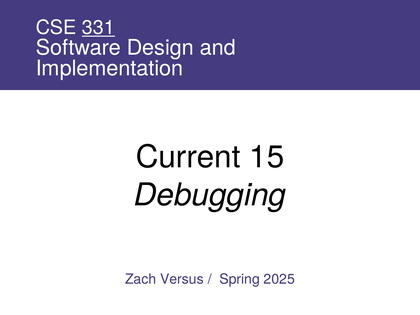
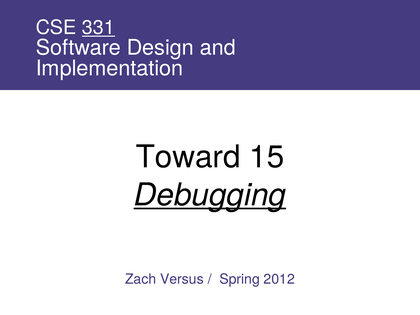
Current: Current -> Toward (188, 157)
Debugging underline: none -> present (210, 195)
2025: 2025 -> 2012 (279, 279)
